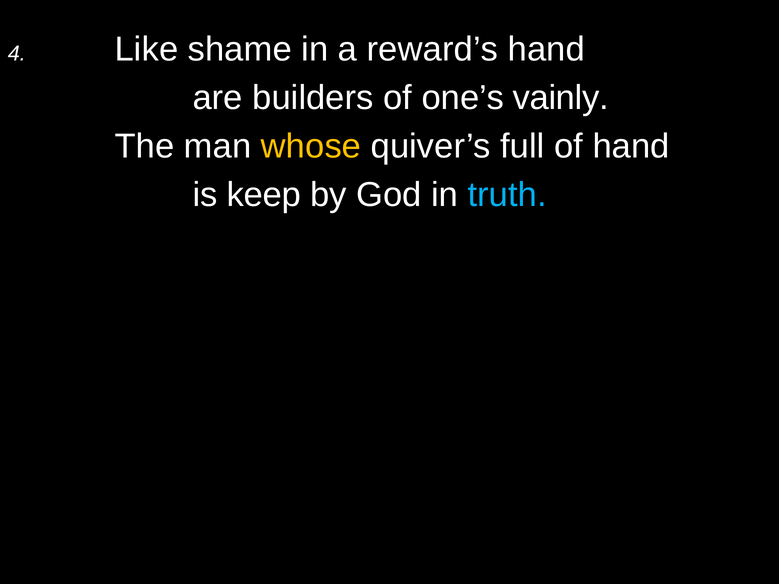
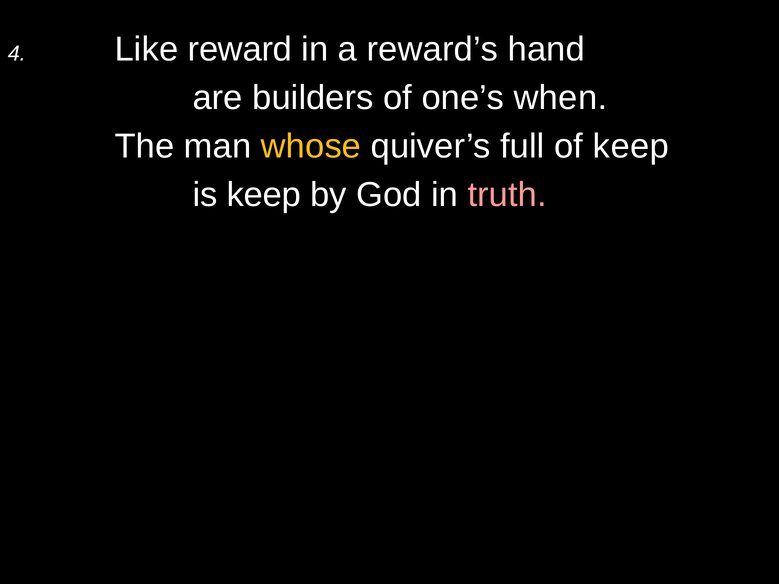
shame: shame -> reward (240, 49)
vainly: vainly -> when (560, 98)
of hand: hand -> keep (631, 146)
truth colour: light blue -> pink (507, 195)
